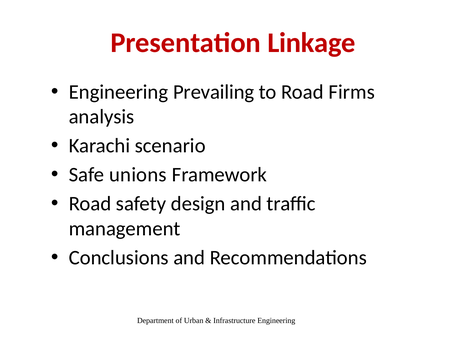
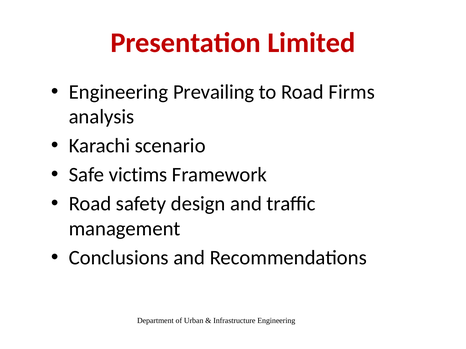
Linkage: Linkage -> Limited (311, 43)
unions: unions -> victims (138, 175)
